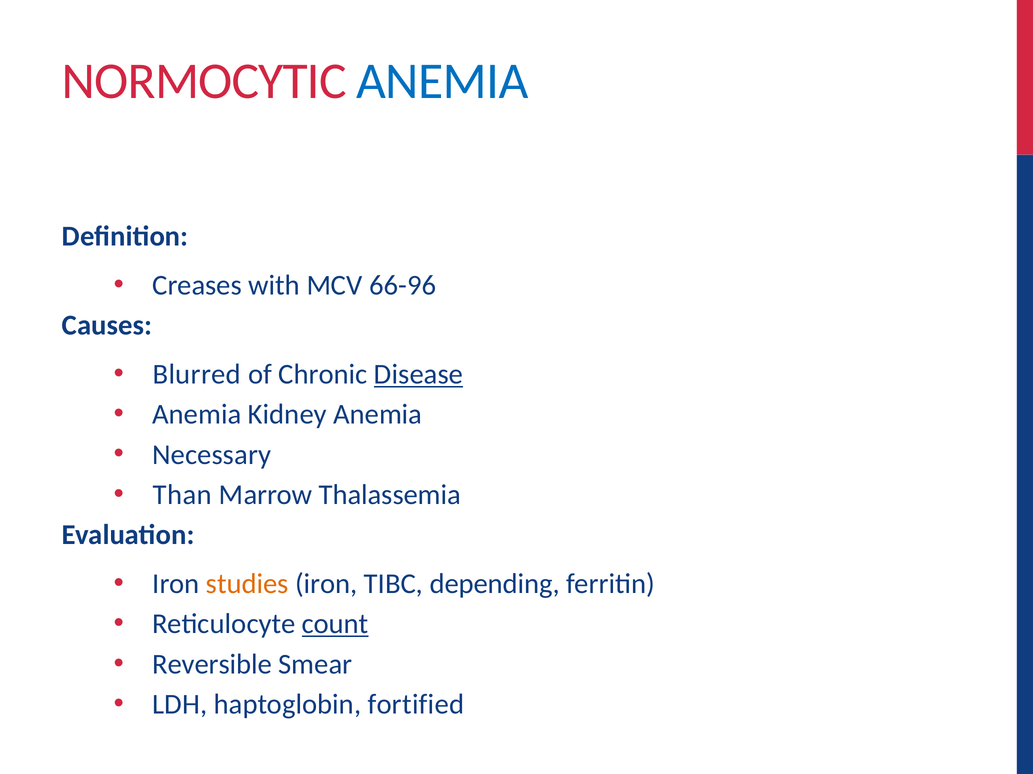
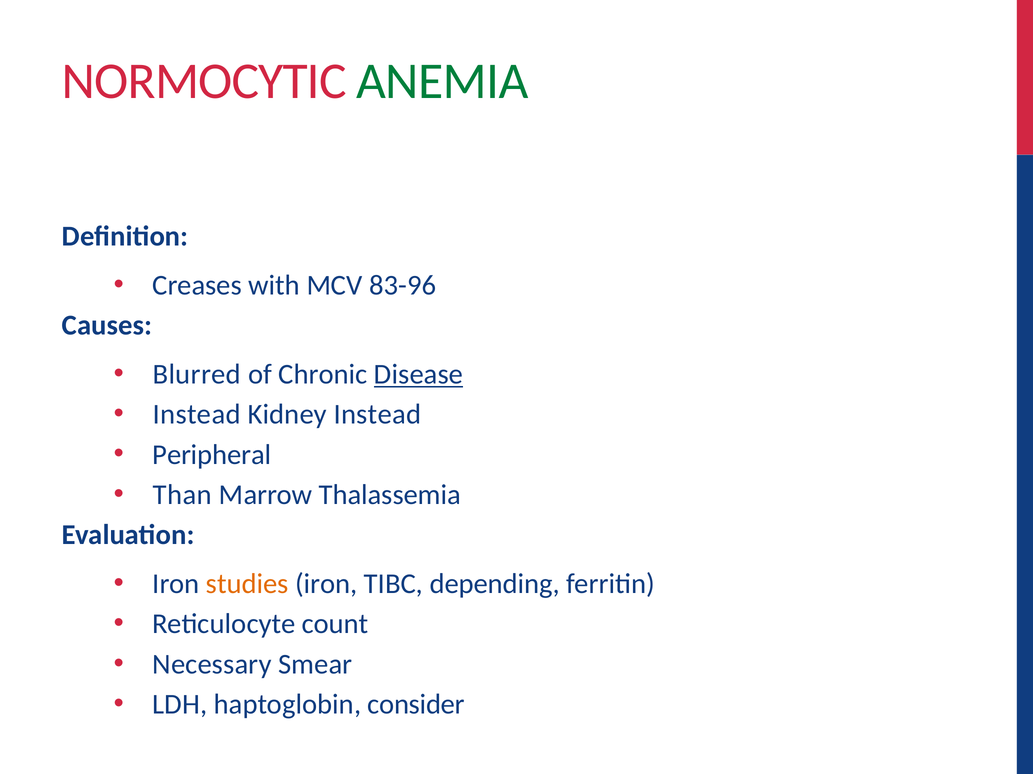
ANEMIA colour: blue -> green (442, 81)
66-96: 66-96 -> 83-96 (403, 286)
Anemia: Anemia -> Instead (197, 415)
Kidney Anemia: Anemia -> Instead (378, 415)
Necessary: Necessary -> Peripheral (212, 455)
count underline: present -> none (335, 625)
Reversible: Reversible -> Necessary (212, 665)
fortified: fortified -> consider (416, 705)
